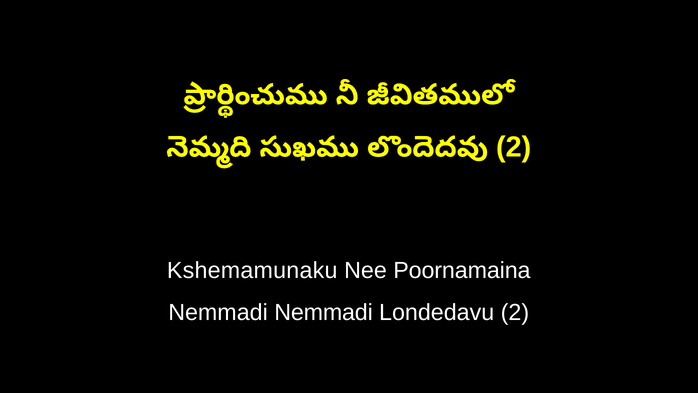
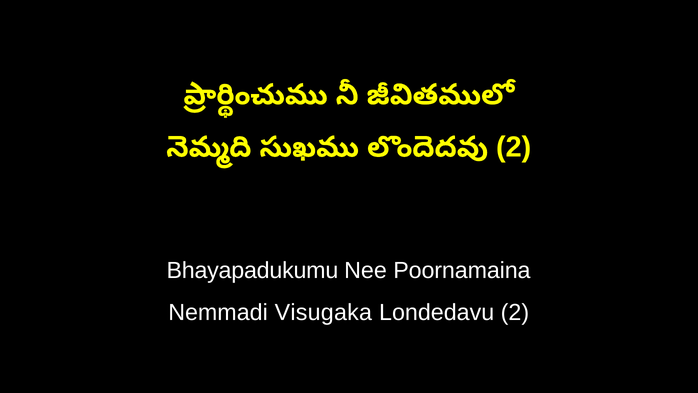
Kshemamunaku: Kshemamunaku -> Bhayapadukumu (252, 270)
Nemmadi Nemmadi: Nemmadi -> Visugaka (323, 312)
